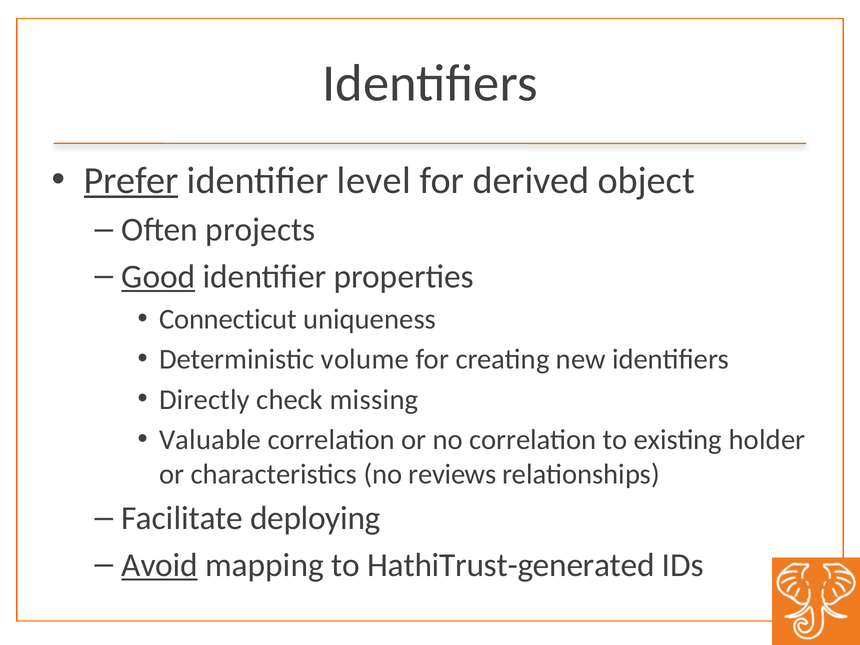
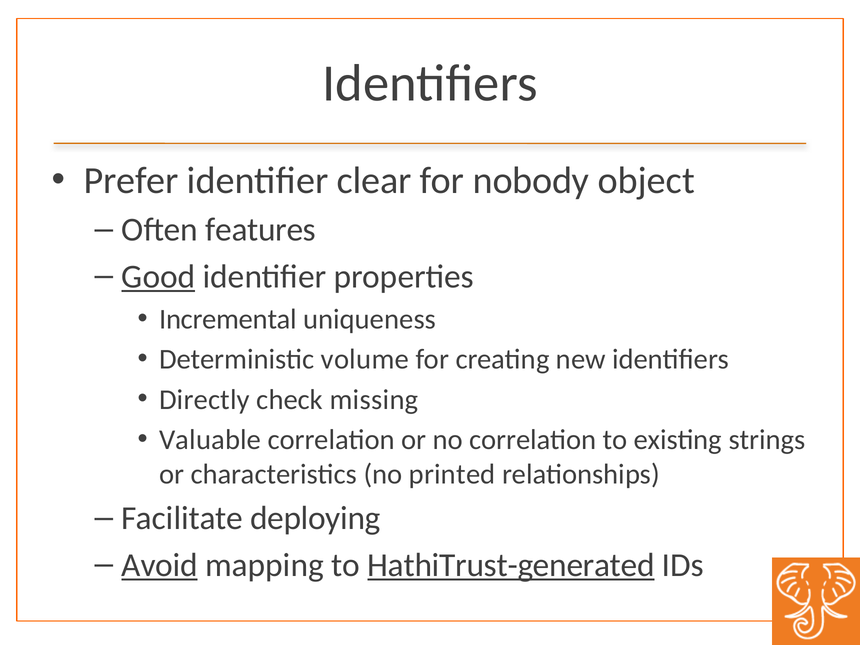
Prefer underline: present -> none (131, 180)
level: level -> clear (374, 180)
derived: derived -> nobody (531, 180)
projects: projects -> features (261, 230)
Connecticut: Connecticut -> Incremental (228, 319)
holder: holder -> strings (767, 440)
reviews: reviews -> printed (452, 474)
HathiTrust-generated underline: none -> present (511, 565)
